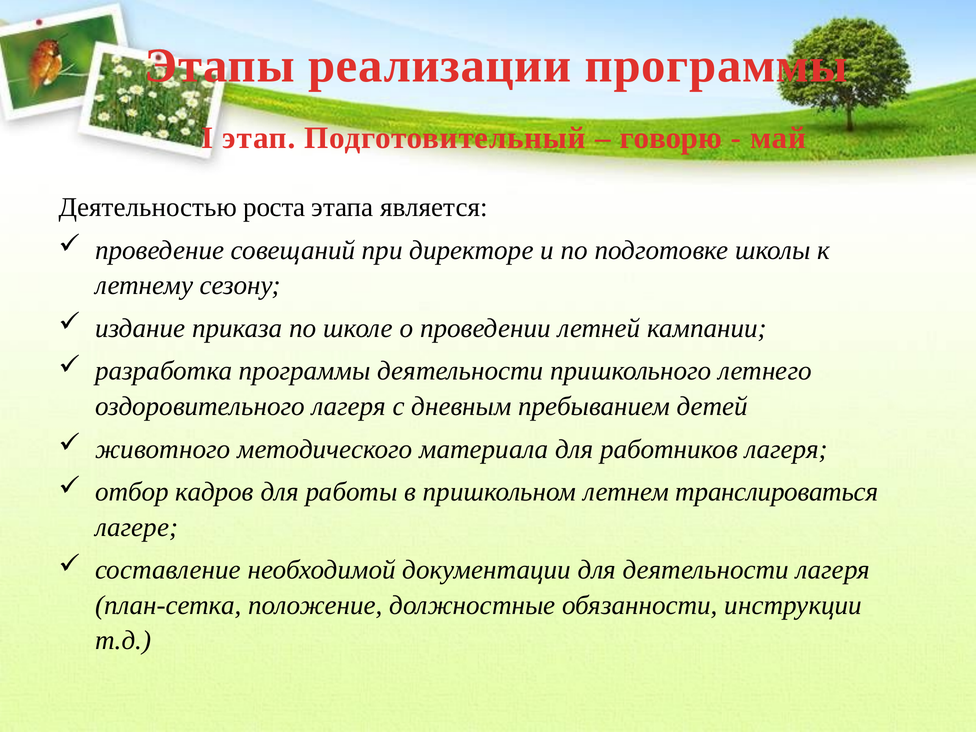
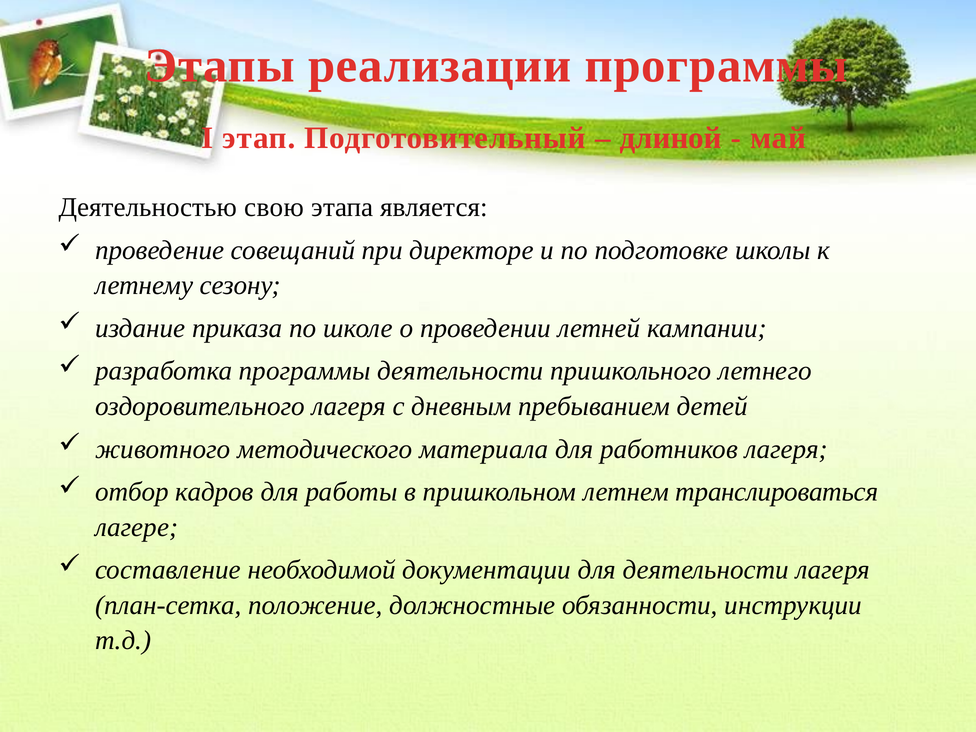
говорю: говорю -> длиной (671, 138)
роста: роста -> свою (274, 207)
